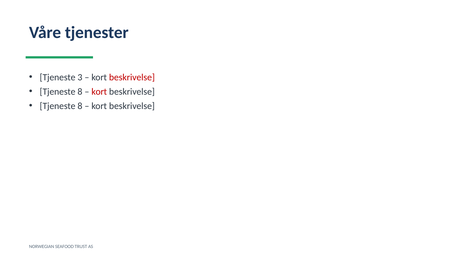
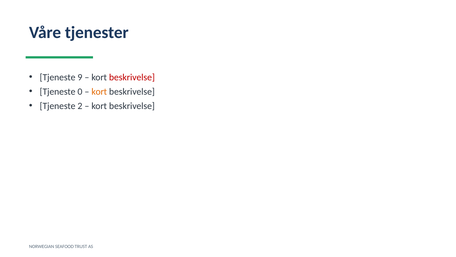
3: 3 -> 9 (80, 77)
8: 8 -> 0 (80, 91)
kort colour: red -> orange (99, 91)
8: 8 -> 2 (80, 106)
